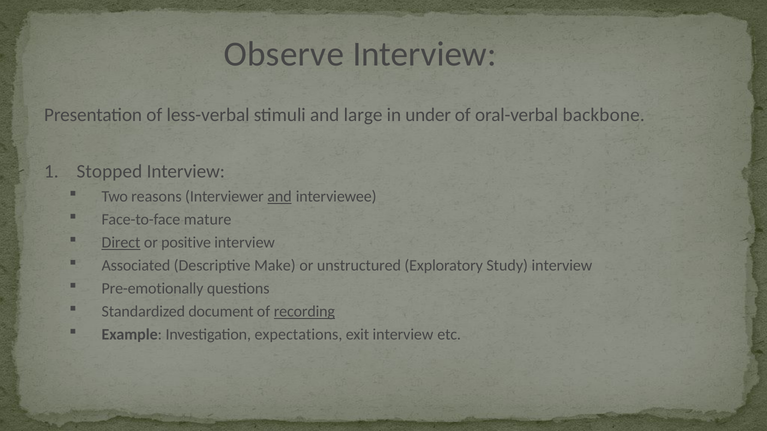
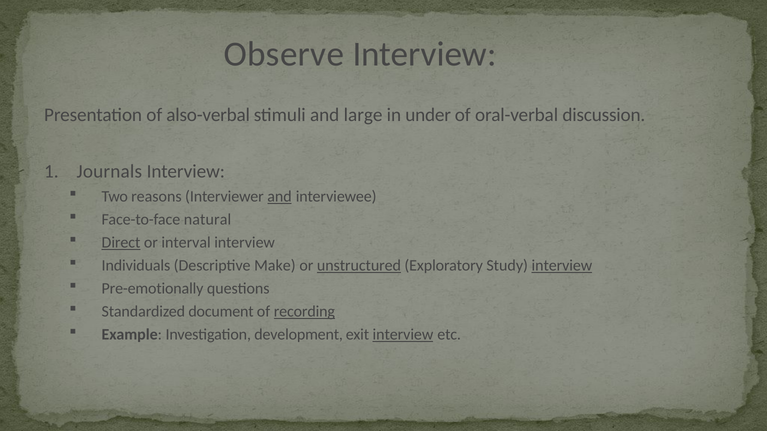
less-verbal: less-verbal -> also-verbal (208, 115)
backbone: backbone -> discussion (604, 115)
Stopped: Stopped -> Journals (109, 172)
mature: mature -> natural (208, 220)
positive: positive -> interval (186, 243)
Associated: Associated -> Individuals (136, 266)
unstructured underline: none -> present (359, 266)
interview underline: none -> present (562, 266)
expectations: expectations -> development (299, 335)
interview underline: none -> present (403, 335)
